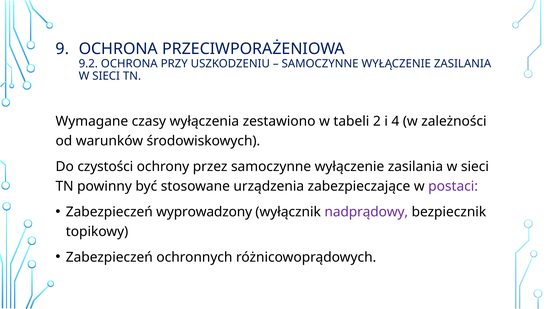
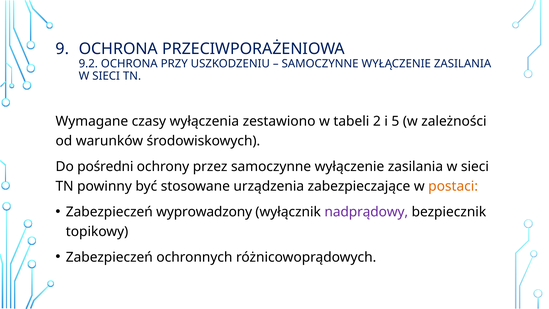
4: 4 -> 5 (395, 121)
czystości: czystości -> pośredni (105, 167)
postaci colour: purple -> orange (453, 186)
